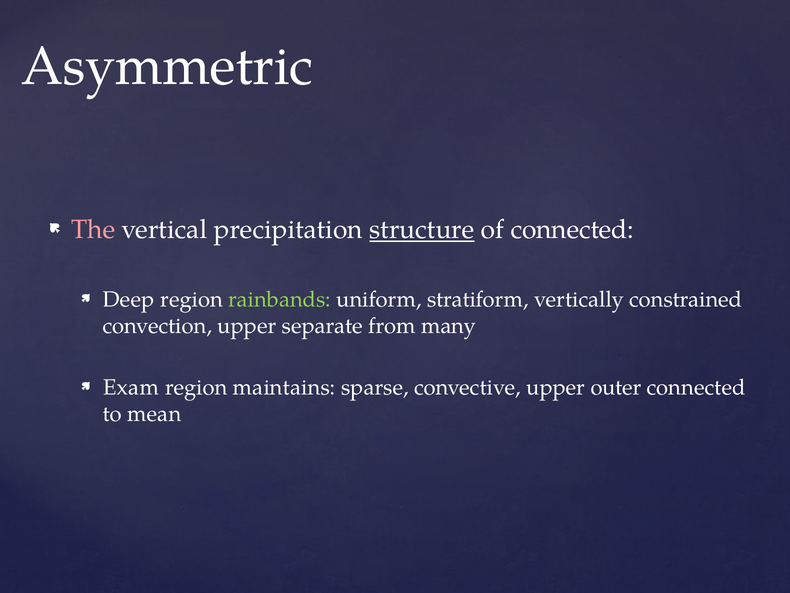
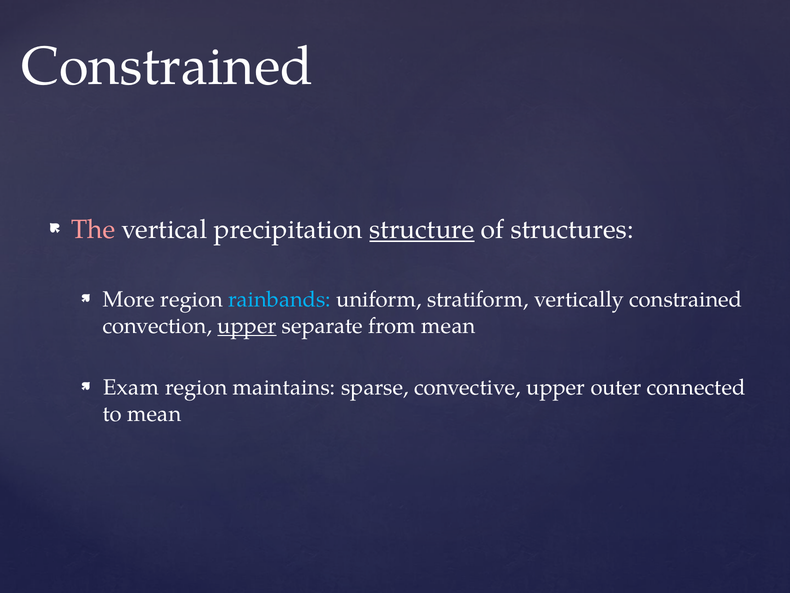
Asymmetric: Asymmetric -> Constrained (167, 66)
of connected: connected -> structures (572, 230)
Deep: Deep -> More (129, 299)
rainbands colour: light green -> light blue (280, 299)
upper underline: none -> present (247, 326)
from many: many -> mean (448, 326)
